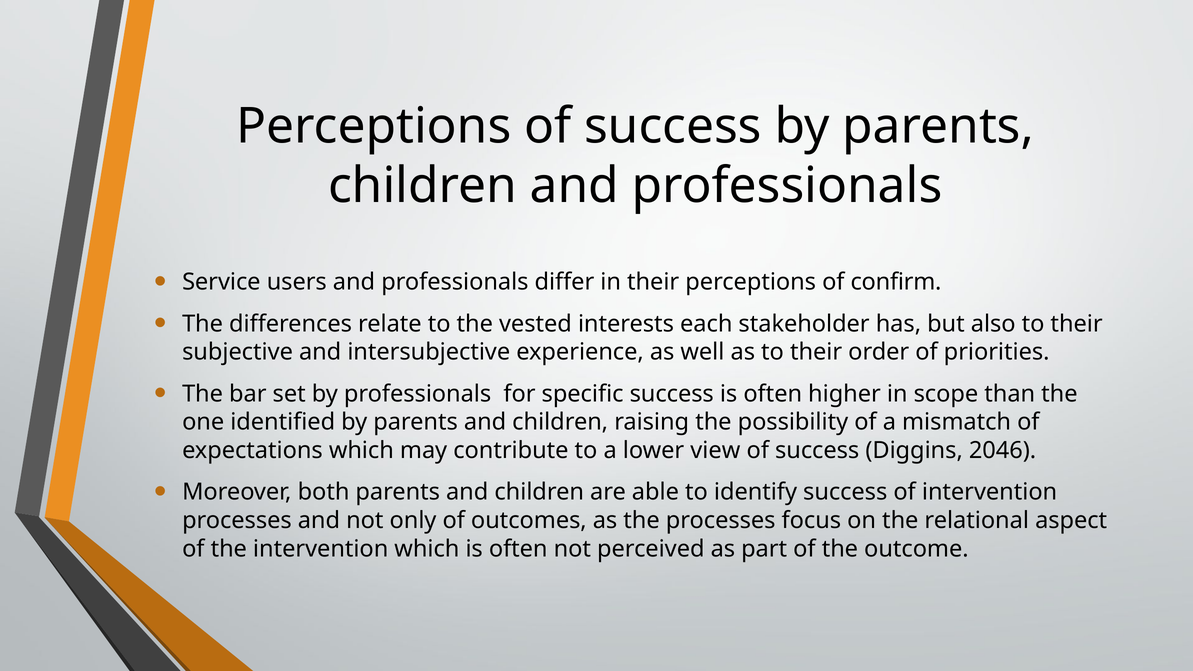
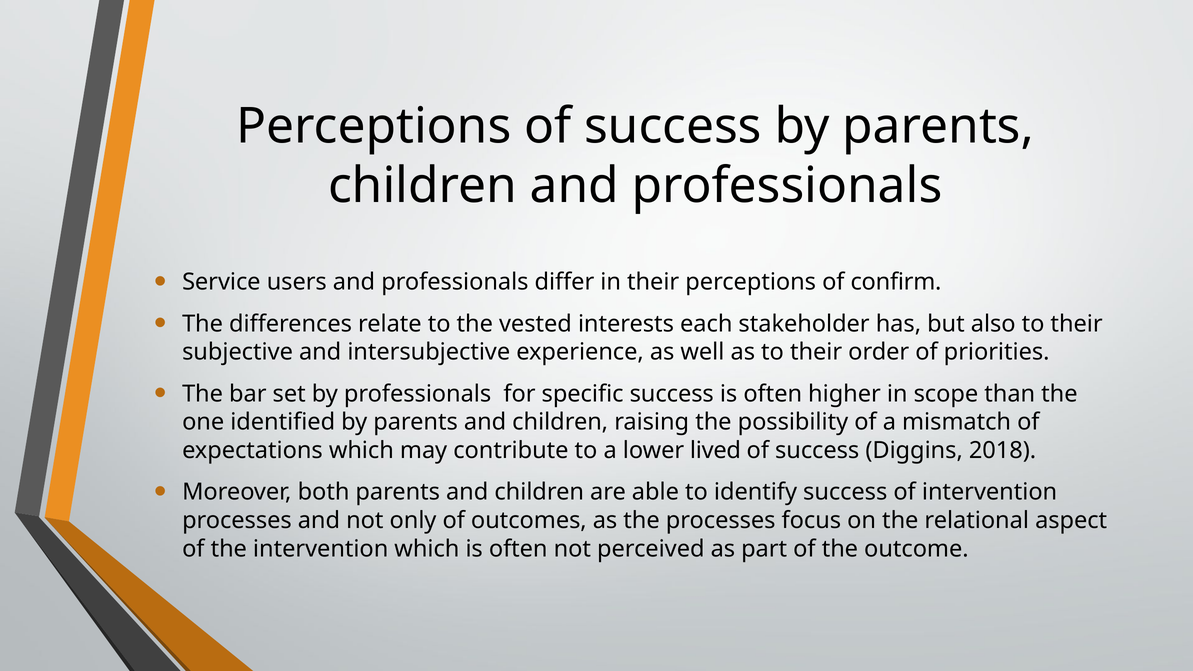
view: view -> lived (715, 450)
2046: 2046 -> 2018 (1003, 450)
